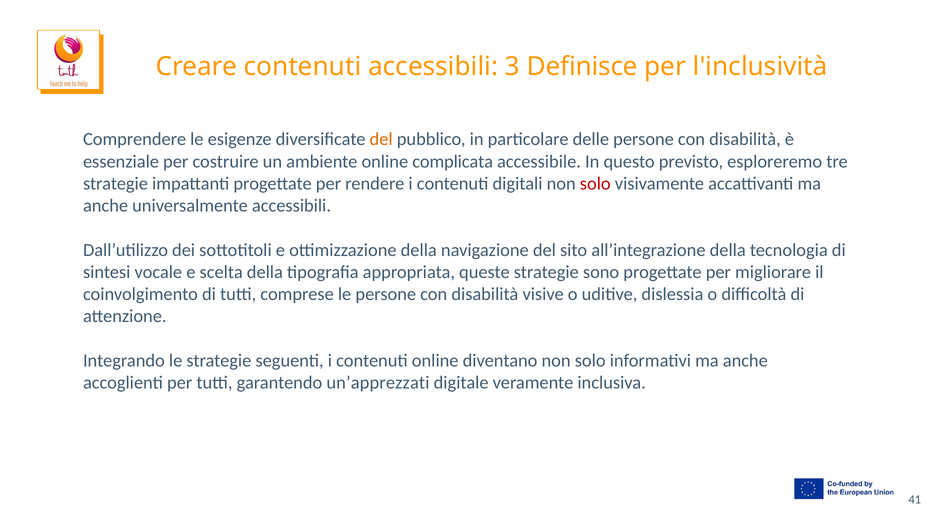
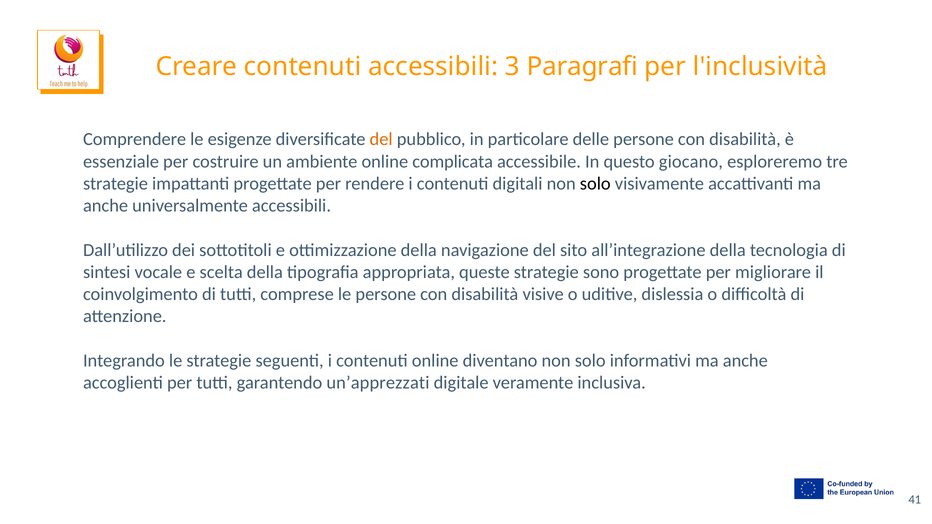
Definisce: Definisce -> Paragrafi (582, 67)
previsto: previsto -> giocano (691, 162)
solo colour: red -> black (595, 184)
